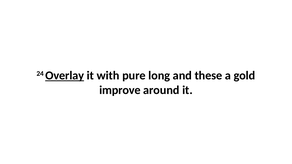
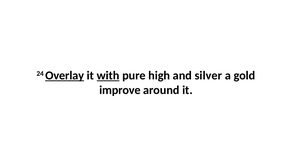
with underline: none -> present (108, 76)
long: long -> high (159, 76)
these: these -> silver (208, 76)
